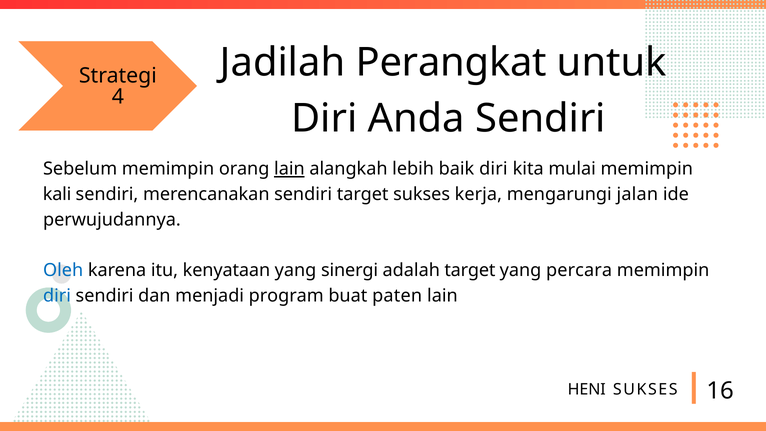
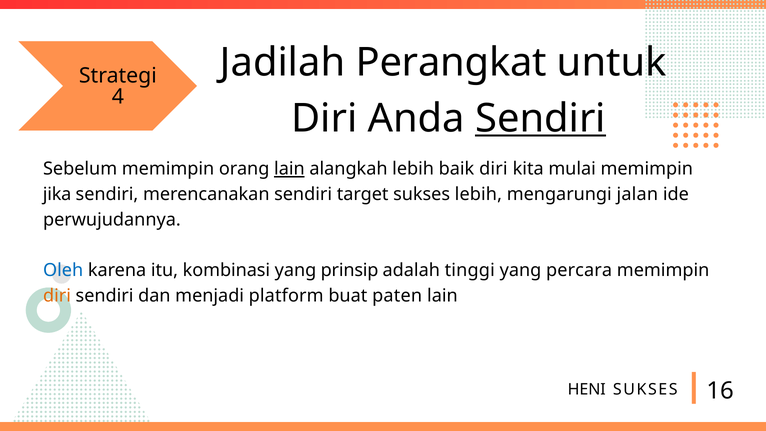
Sendiri underline: none -> present (540, 118)
kali: kali -> jika (57, 194)
sukses kerja: kerja -> lebih (478, 194)
kenyataan: kenyataan -> kombinasi (226, 270)
sinergi: sinergi -> prinsip (350, 270)
adalah target: target -> tinggi (470, 270)
diri colour: blue -> orange (57, 296)
program: program -> platform (286, 296)
